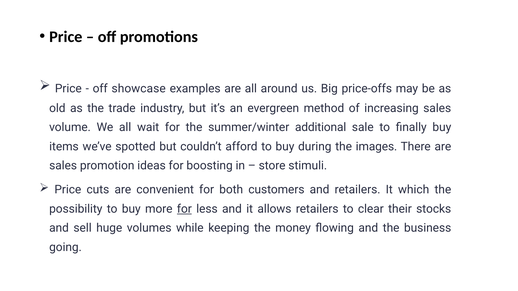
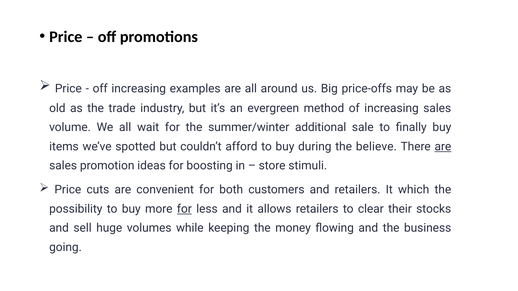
off showcase: showcase -> increasing (139, 89)
images: images -> believe (376, 147)
are underline: none -> present (443, 147)
